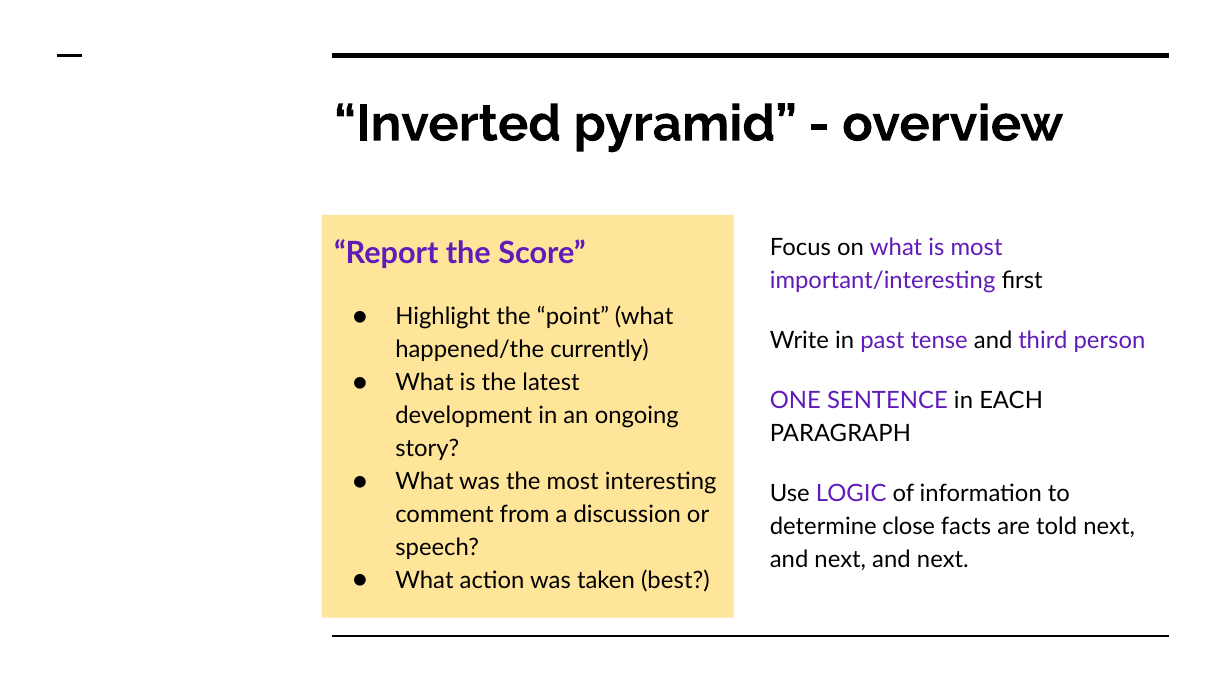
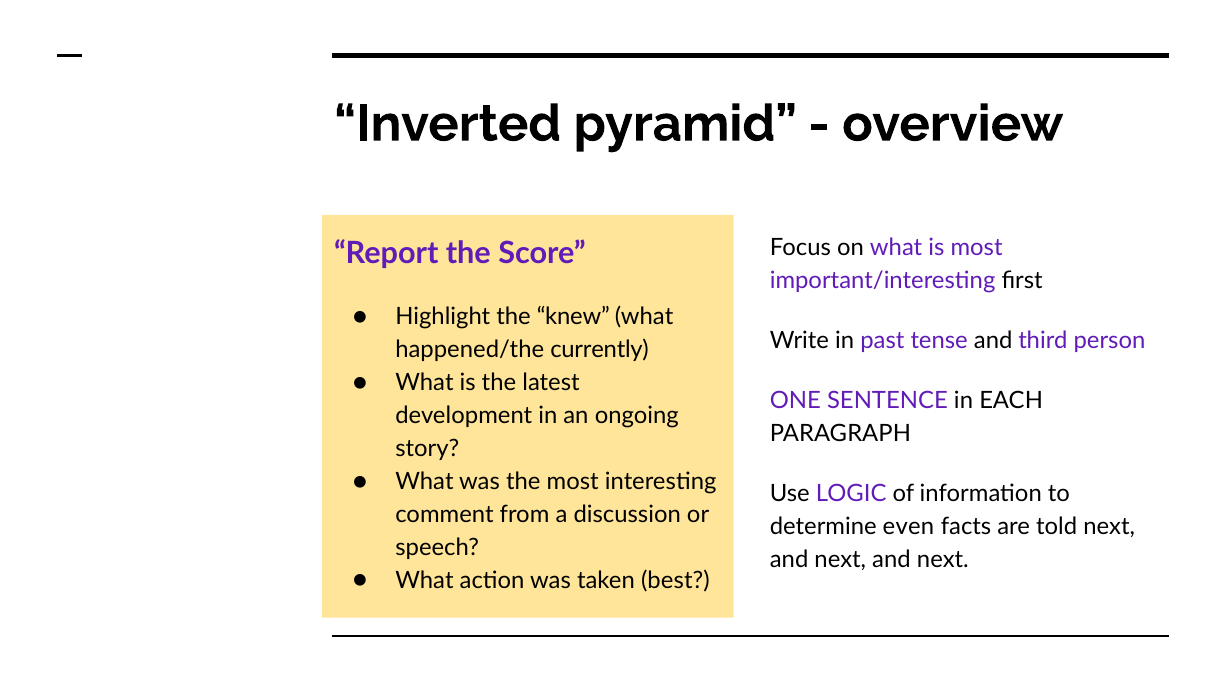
point: point -> knew (573, 317)
close: close -> even (908, 526)
